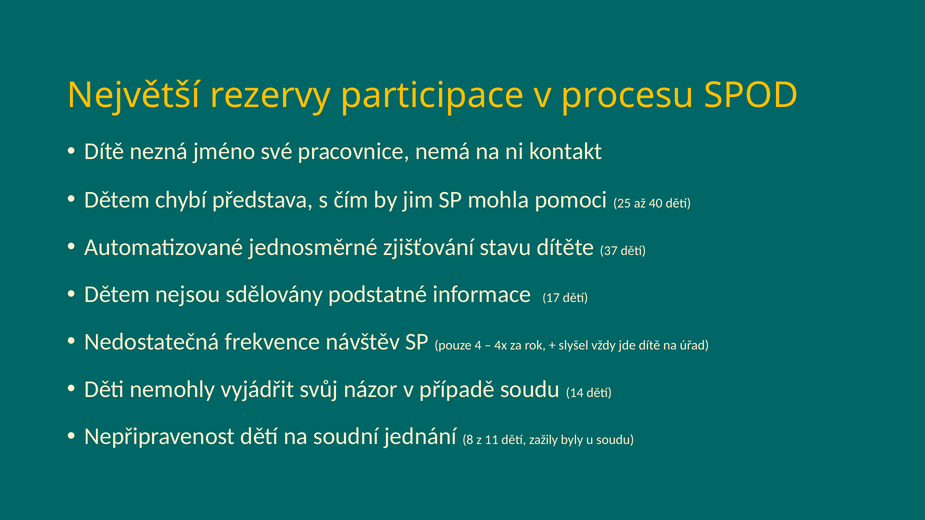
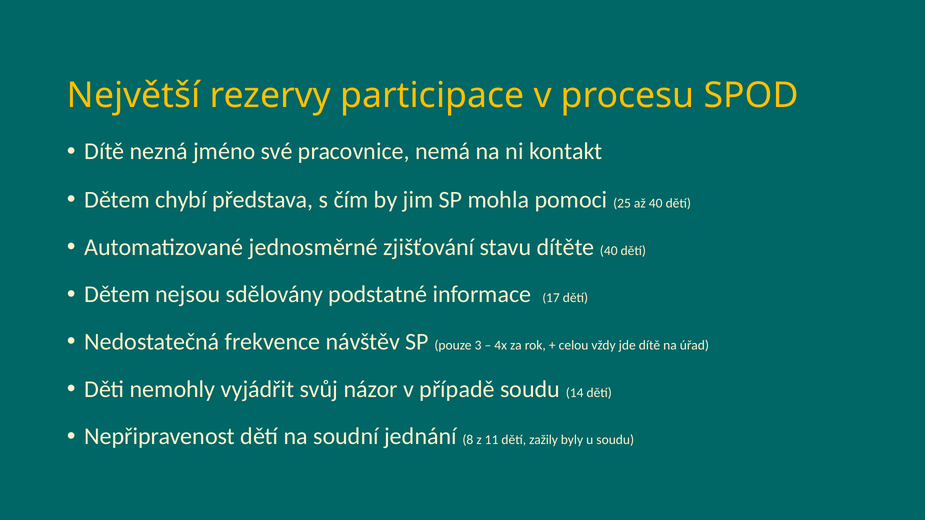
dítěte 37: 37 -> 40 (609, 251)
4: 4 -> 3 (478, 346)
slyšel: slyšel -> celou (574, 346)
